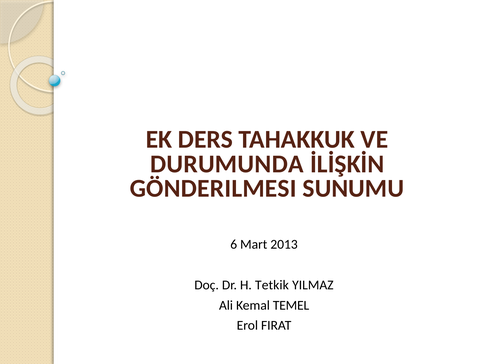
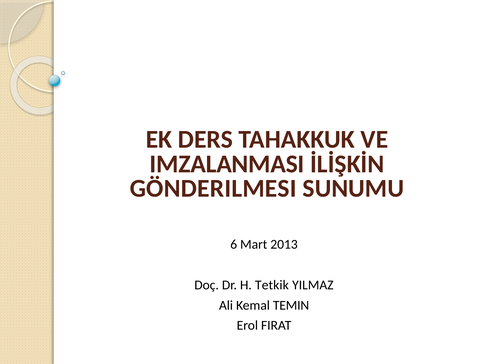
DURUMUNDA: DURUMUNDA -> IMZALANMASI (227, 164)
TEMEL: TEMEL -> TEMIN (291, 305)
